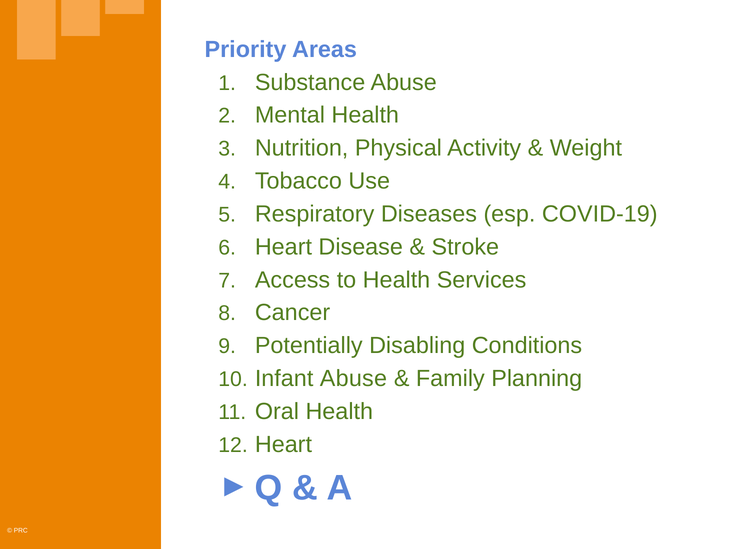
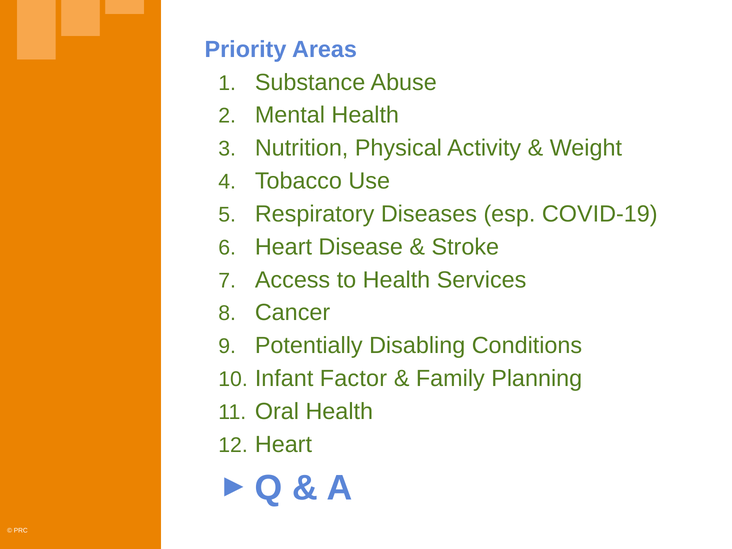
Infant Abuse: Abuse -> Factor (353, 379)
